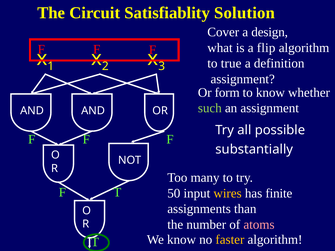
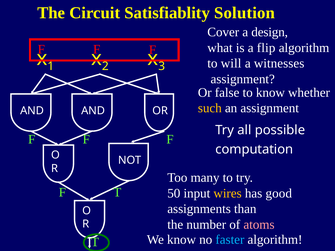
true: true -> will (231, 63)
definition: definition -> witnesses (279, 63)
form: form -> false (227, 93)
such colour: light green -> yellow (210, 108)
substantially: substantially -> computation (254, 149)
finite: finite -> good (279, 194)
faster colour: yellow -> light blue (230, 240)
